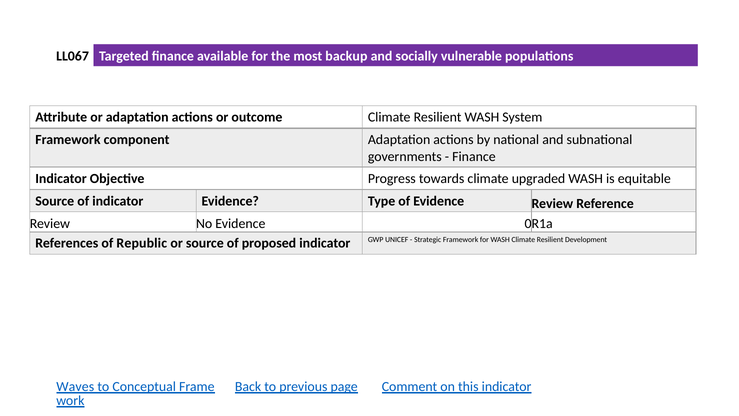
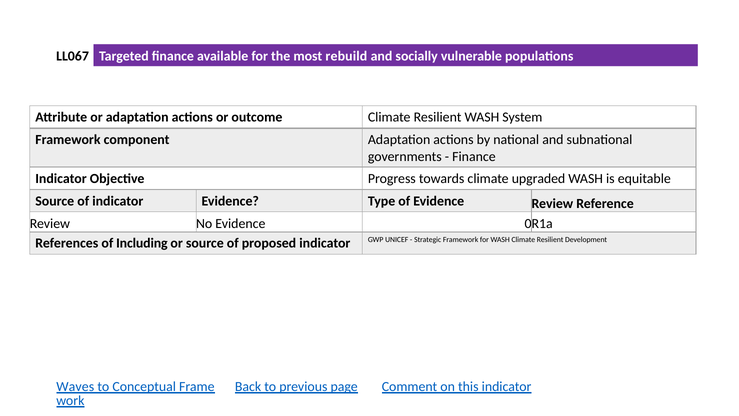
backup: backup -> rebuild (346, 56)
Republic: Republic -> Including (142, 243)
